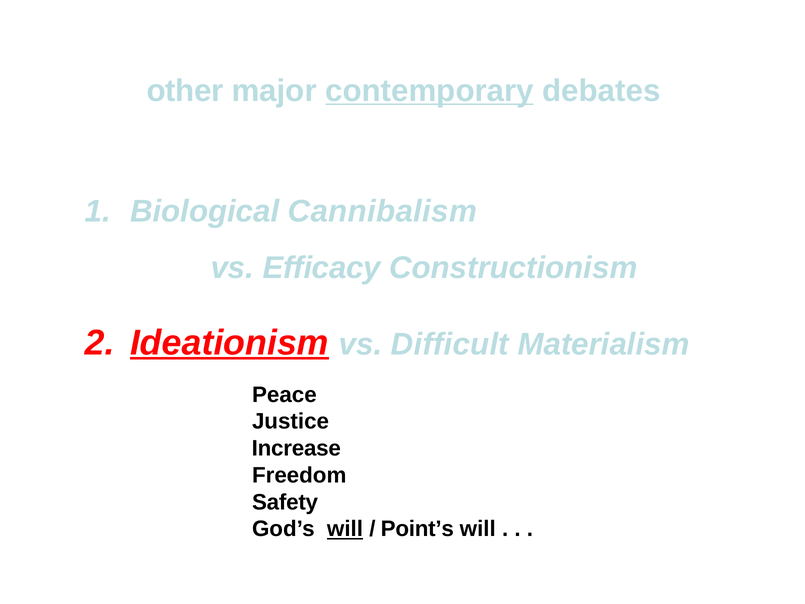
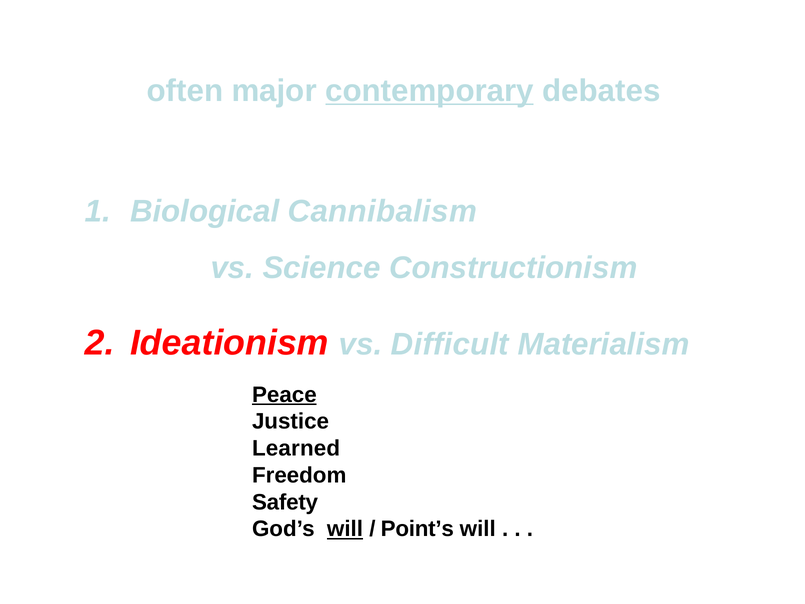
other: other -> often (185, 91)
Efficacy: Efficacy -> Science (322, 268)
Ideationism underline: present -> none (229, 343)
Peace underline: none -> present (284, 395)
Increase: Increase -> Learned (296, 448)
size: size -> rise (246, 471)
